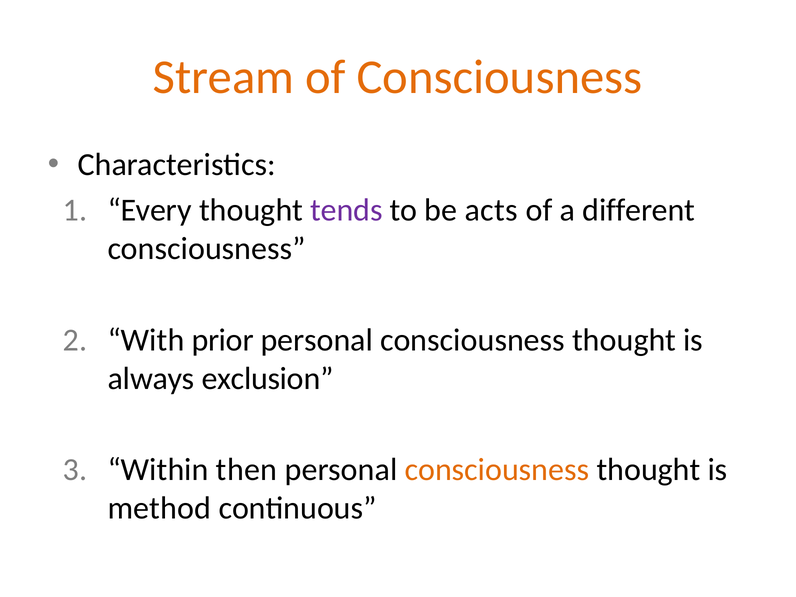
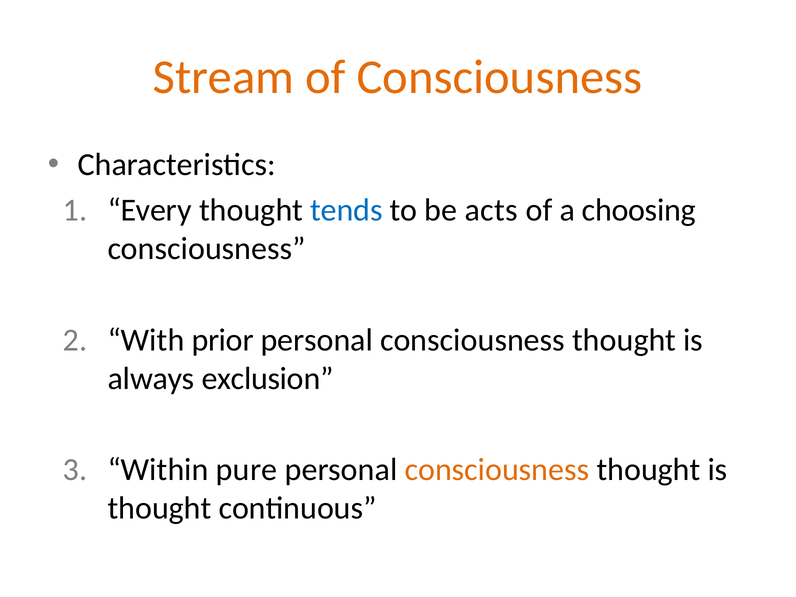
tends colour: purple -> blue (346, 210)
different: different -> choosing (639, 210)
then: then -> pure (247, 470)
method: method -> thought (160, 508)
